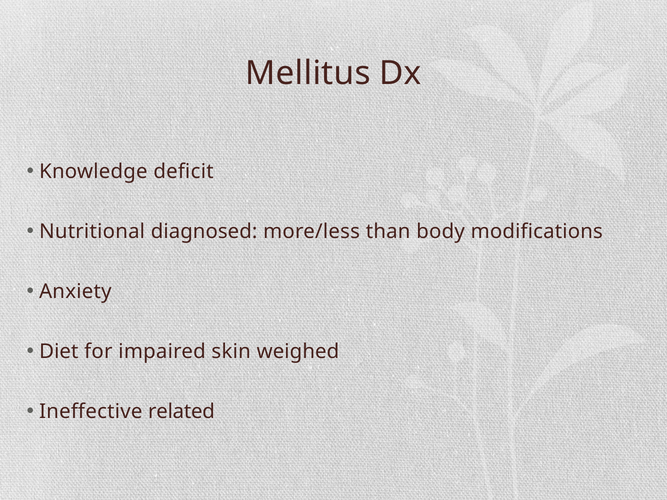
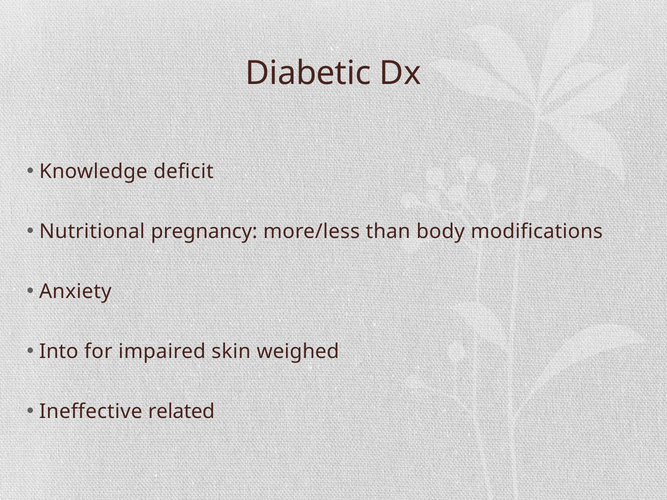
Mellitus: Mellitus -> Diabetic (308, 73)
diagnosed: diagnosed -> pregnancy (204, 232)
Diet: Diet -> Into (59, 352)
